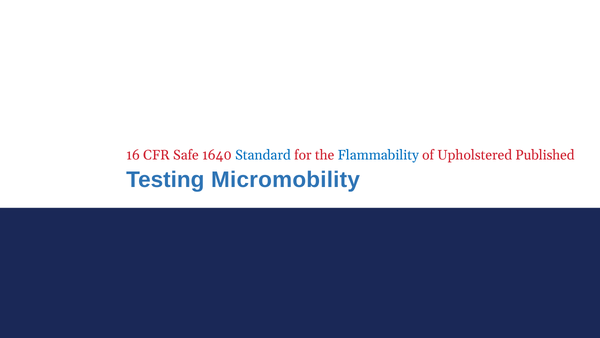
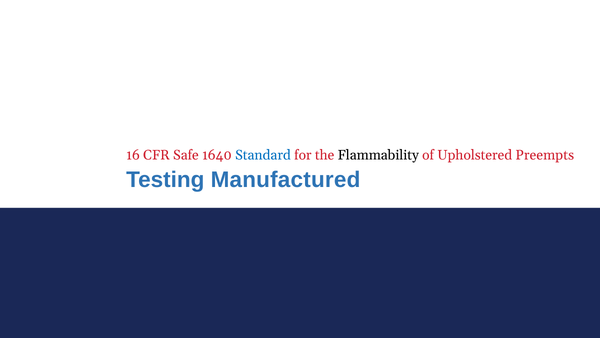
Flammability colour: blue -> black (378, 155)
Published: Published -> Preempts (545, 155)
Micromobility: Micromobility -> Manufactured (285, 179)
